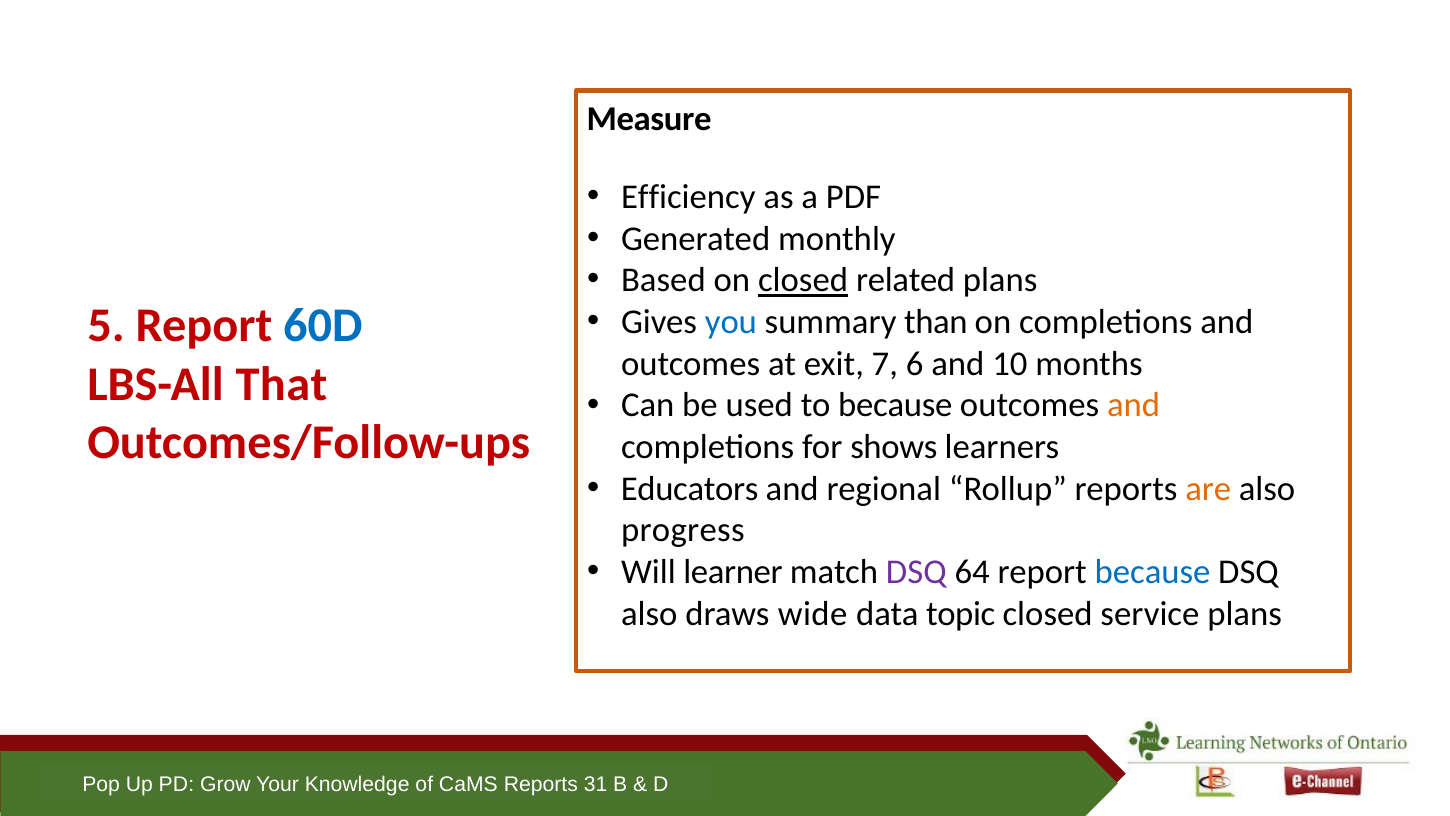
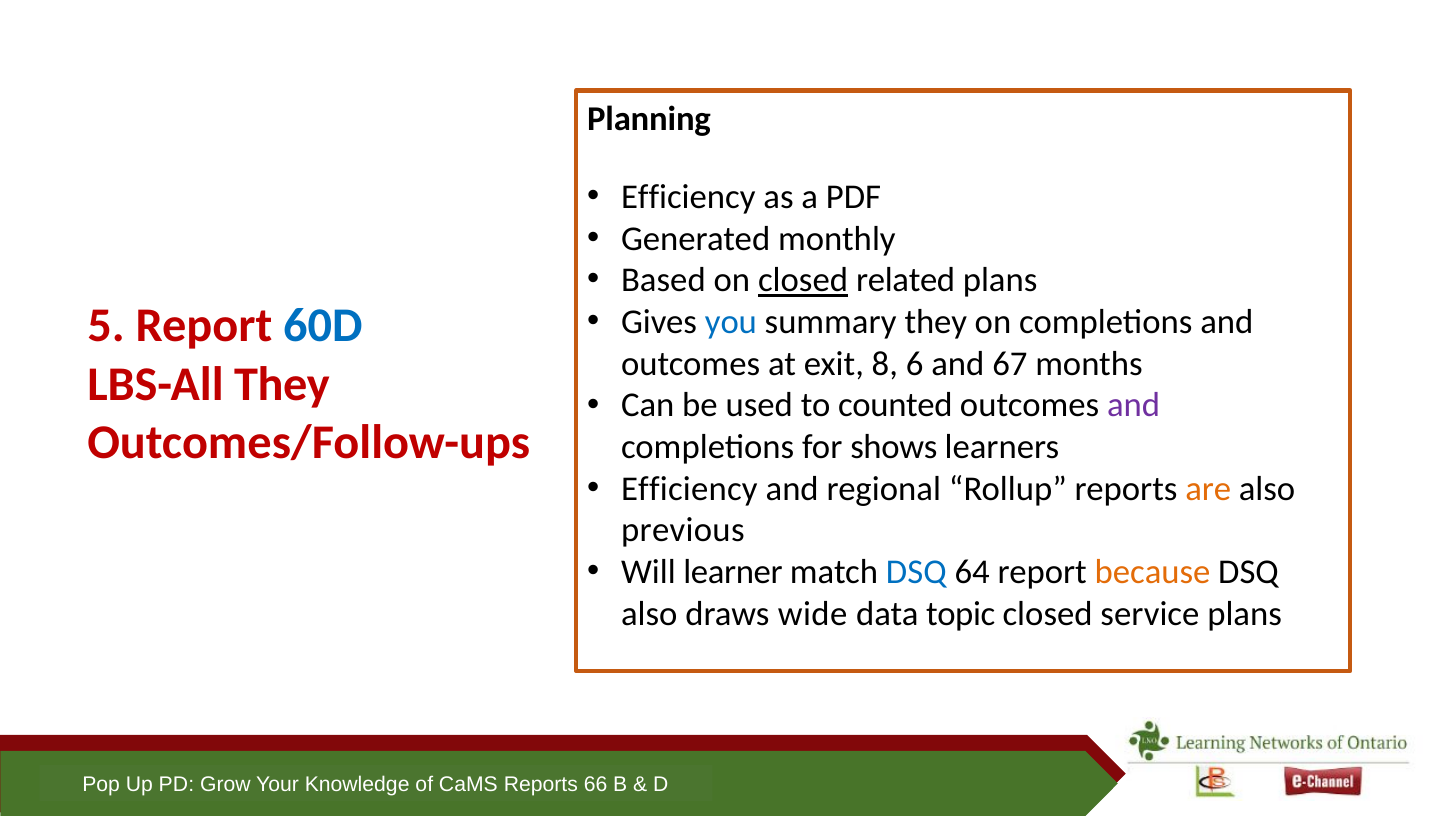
Measure: Measure -> Planning (649, 119)
summary than: than -> they (936, 322)
7: 7 -> 8 (885, 364)
10: 10 -> 67 (1010, 364)
LBS-All That: That -> They (282, 384)
to because: because -> counted (895, 405)
and colour: orange -> purple (1134, 405)
Educators: Educators -> Efficiency (689, 489)
progress: progress -> previous (683, 530)
DSQ colour: purple -> blue (916, 572)
because colour: blue -> orange (1153, 572)
31: 31 -> 66 (596, 784)
